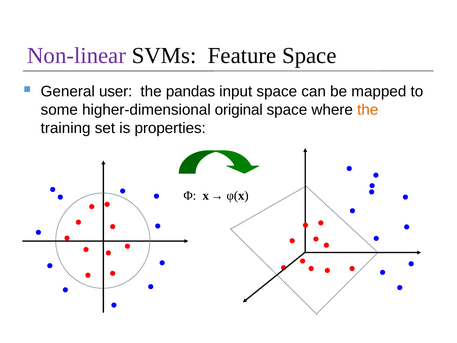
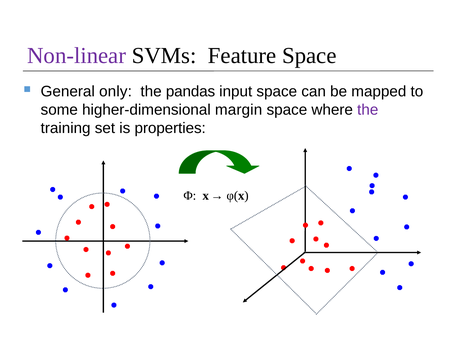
user: user -> only (116, 91)
original: original -> margin (239, 110)
the colour: orange -> purple (368, 110)
